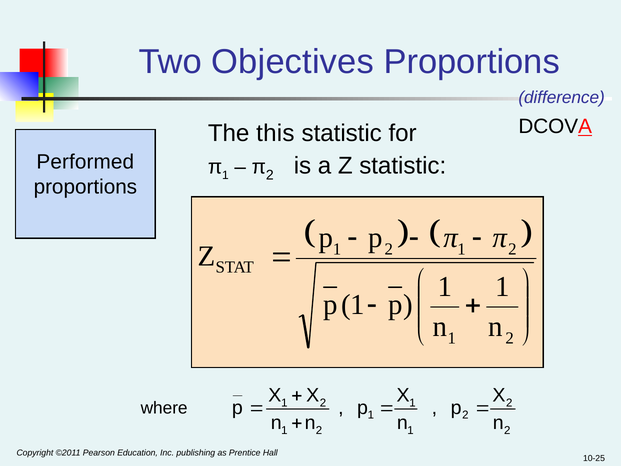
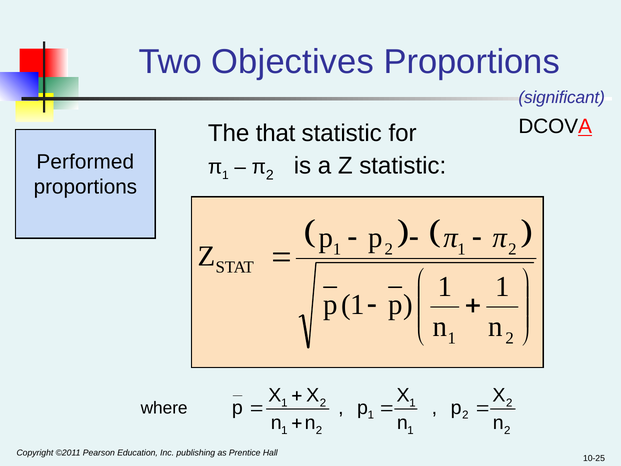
difference: difference -> significant (562, 98)
this: this -> that (276, 133)
